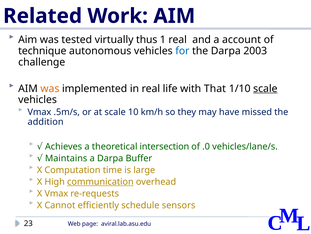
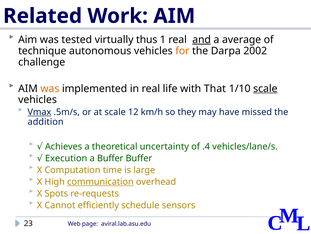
and underline: none -> present (202, 40)
account: account -> average (242, 40)
for colour: blue -> orange (182, 51)
2003: 2003 -> 2002 (255, 51)
Vmax underline: none -> present (39, 112)
10: 10 -> 12 (133, 112)
intersection: intersection -> uncertainty (164, 146)
.0: .0 -> .4 (206, 146)
Maintains: Maintains -> Execution (66, 158)
a Darpa: Darpa -> Buffer (110, 158)
X Vmax: Vmax -> Spots (56, 193)
